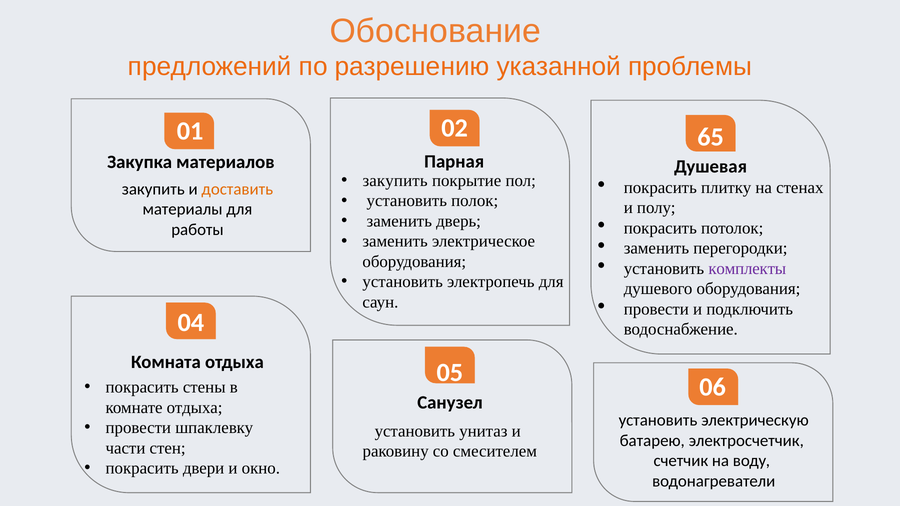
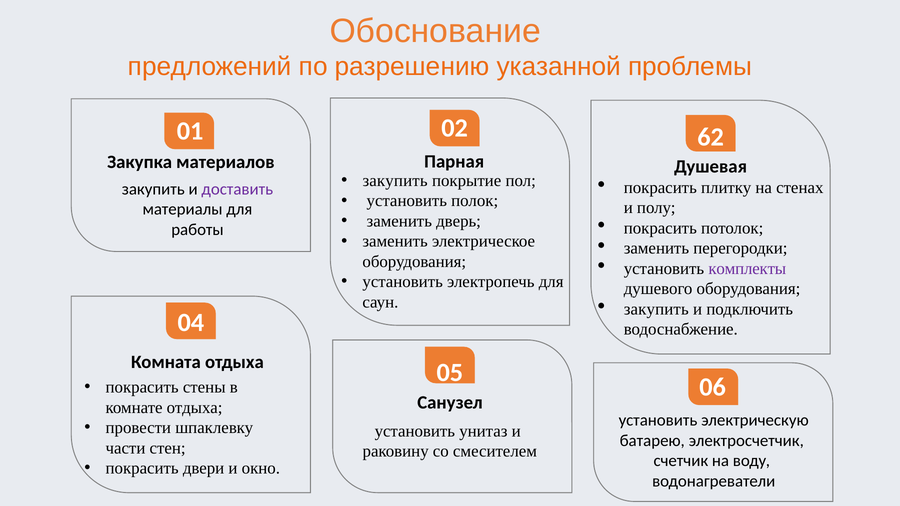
65: 65 -> 62 (711, 137)
доставить colour: orange -> purple (237, 189)
провести: провести -> закупить (656, 309)
